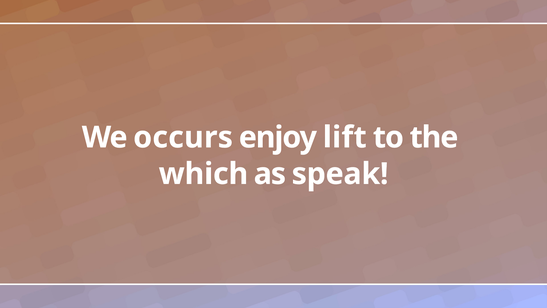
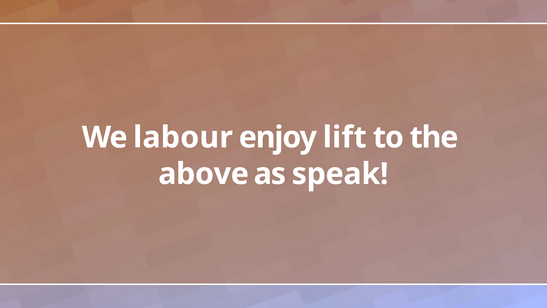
occurs: occurs -> labour (183, 137)
which: which -> above (204, 174)
